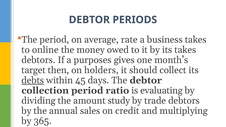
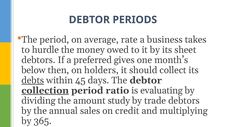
online: online -> hurdle (45, 50)
its takes: takes -> sheet (185, 50)
purposes: purposes -> preferred (93, 60)
target: target -> below (34, 70)
collection underline: none -> present (45, 91)
